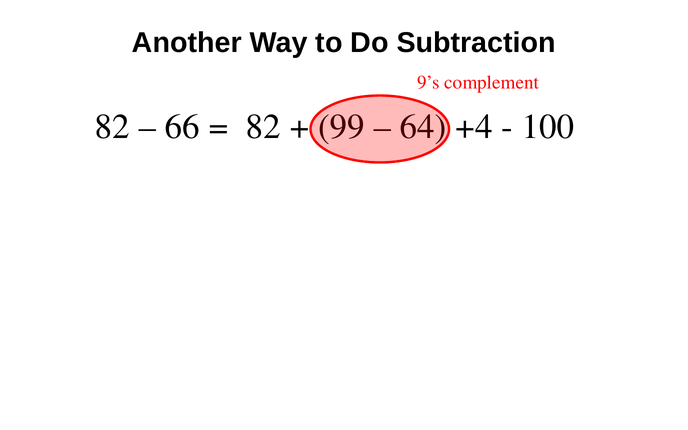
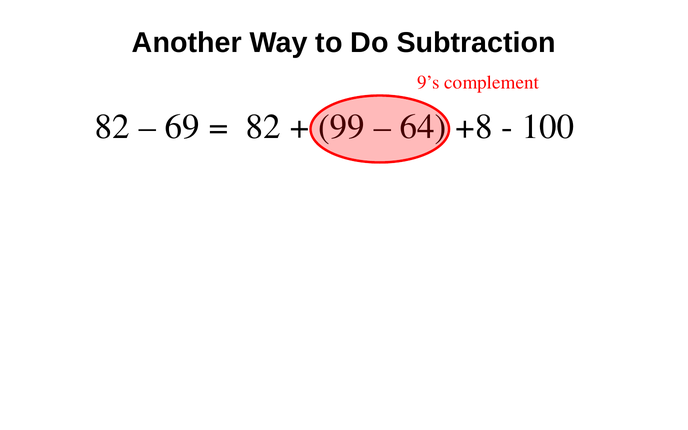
66: 66 -> 69 (182, 127)
+4: +4 -> +8 (474, 127)
